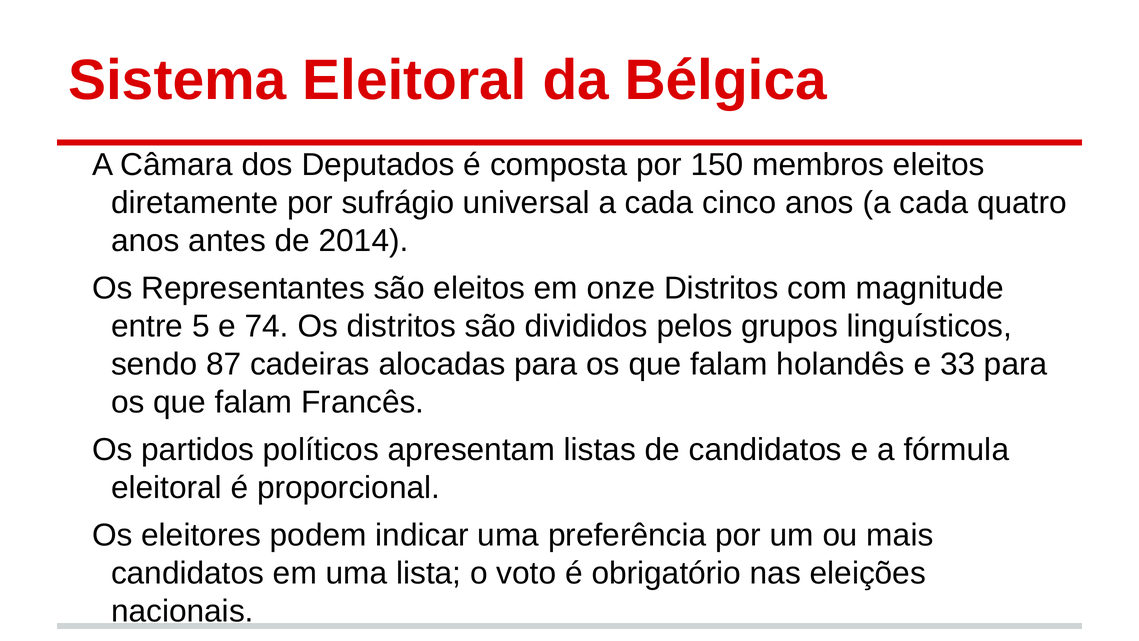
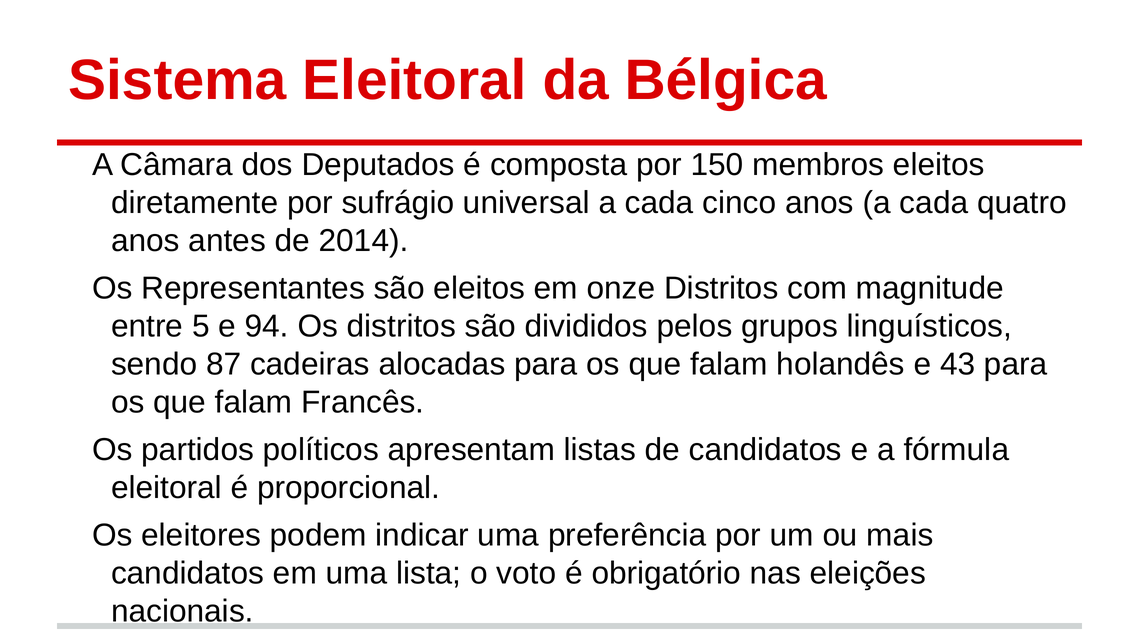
74: 74 -> 94 (267, 326)
33: 33 -> 43 (958, 364)
